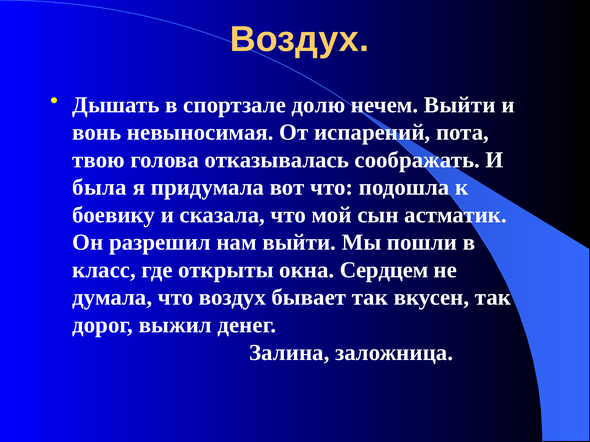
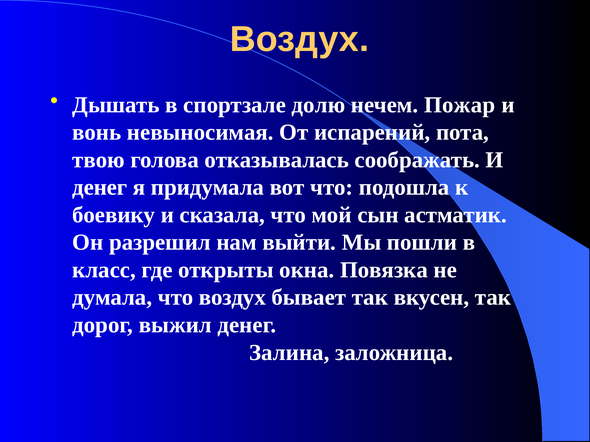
нечем Выйти: Выйти -> Пожар (460, 105)
была: была -> денег (100, 188)
Сердцем: Сердцем -> Повязка (384, 270)
